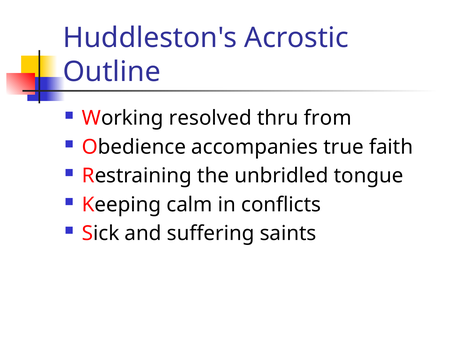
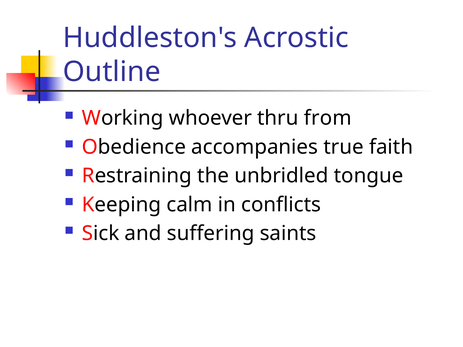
resolved: resolved -> whoever (210, 118)
